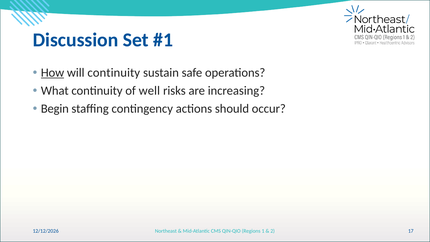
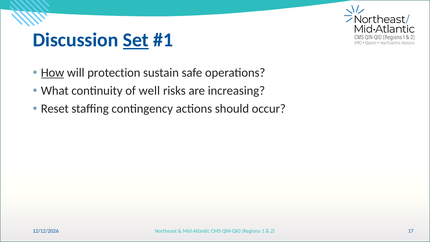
Set underline: none -> present (136, 40)
will continuity: continuity -> protection (114, 73)
Begin: Begin -> Reset (55, 109)
